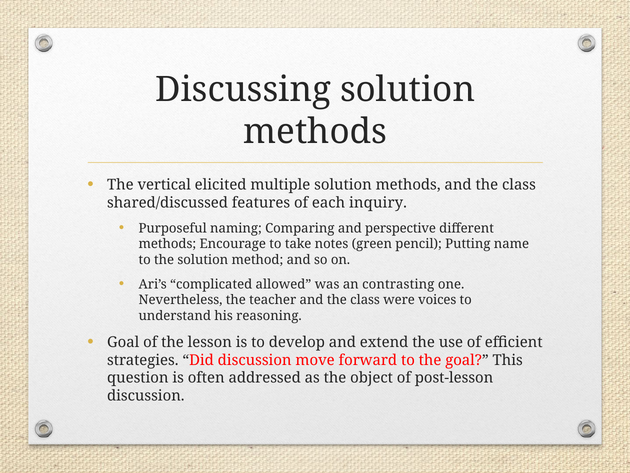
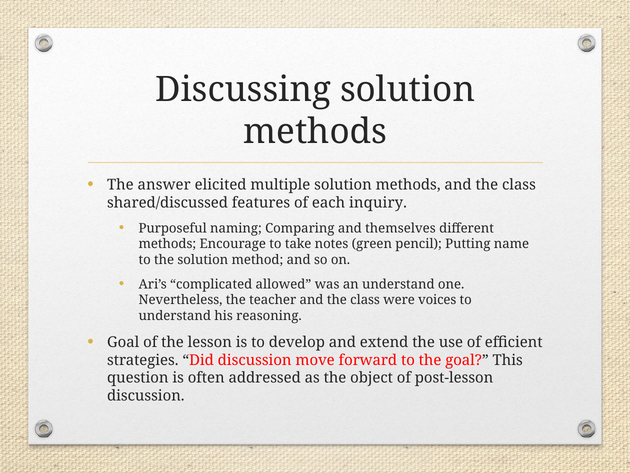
vertical: vertical -> answer (164, 185)
perspective: perspective -> themselves (400, 228)
an contrasting: contrasting -> understand (398, 284)
